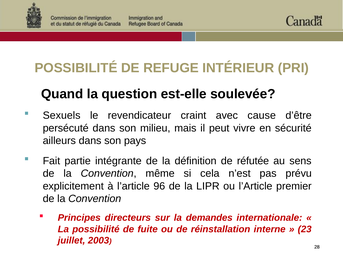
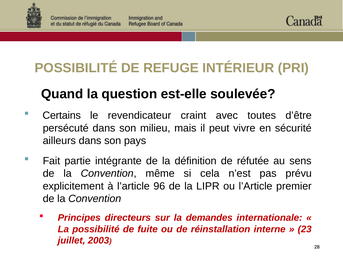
Sexuels: Sexuels -> Certains (62, 116)
cause: cause -> toutes (262, 116)
